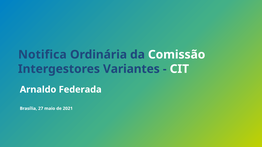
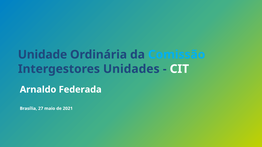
Notifica: Notifica -> Unidade (43, 55)
Comissão colour: white -> light blue (177, 55)
Variantes: Variantes -> Unidades (131, 69)
